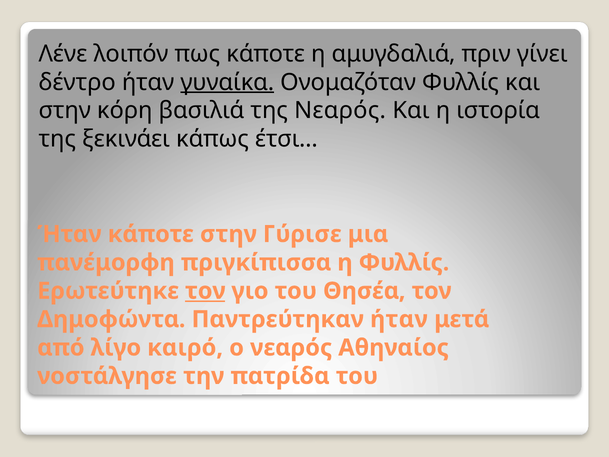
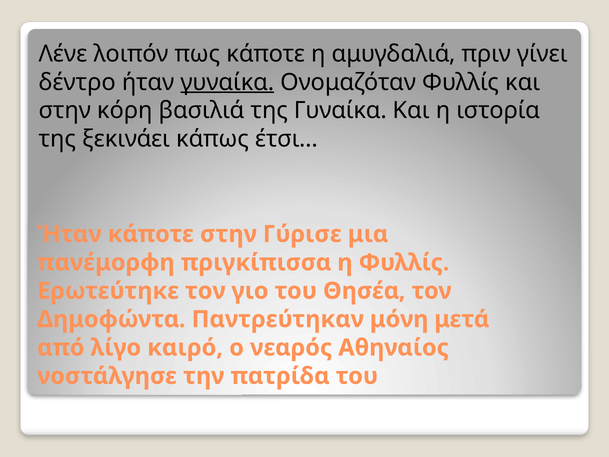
της Νεαρός: Νεαρός -> Γυναίκα (340, 111)
τον underline: present -> none (205, 291)
Παντρεύτηκαν ήταν: ήταν -> μόνη (399, 319)
